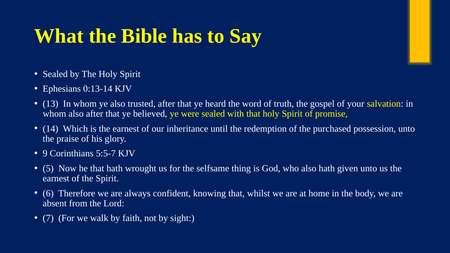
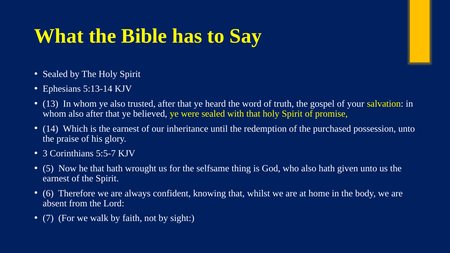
0:13-14: 0:13-14 -> 5:13-14 (98, 89)
9: 9 -> 3 (45, 154)
